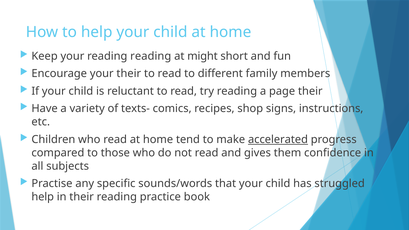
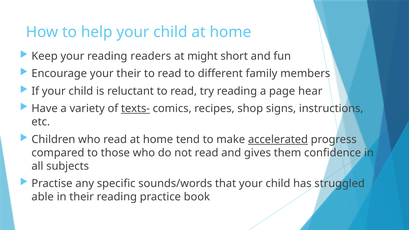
reading reading: reading -> readers (151, 56)
page their: their -> hear (310, 91)
texts- underline: none -> present (135, 109)
help: help -> able (43, 197)
